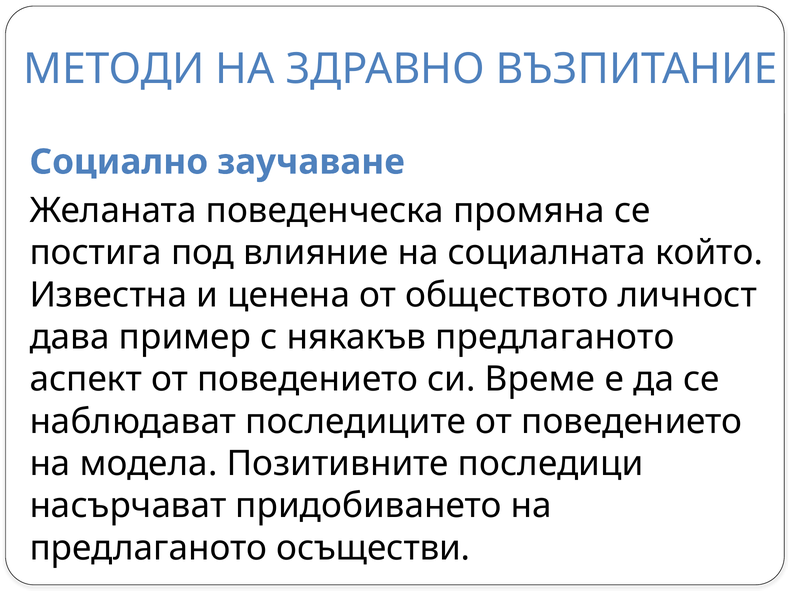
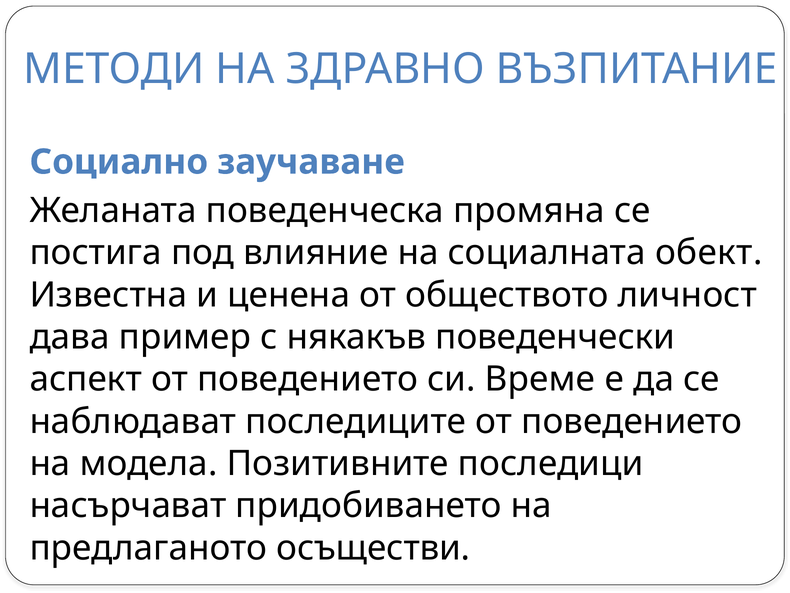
който: който -> обект (709, 253)
някакъв предлаганото: предлаганото -> поведенчески (555, 337)
